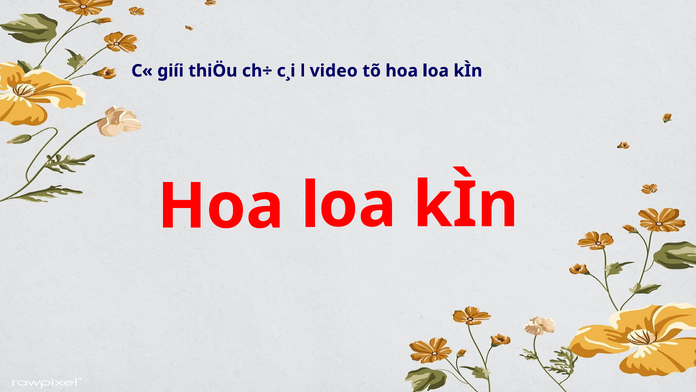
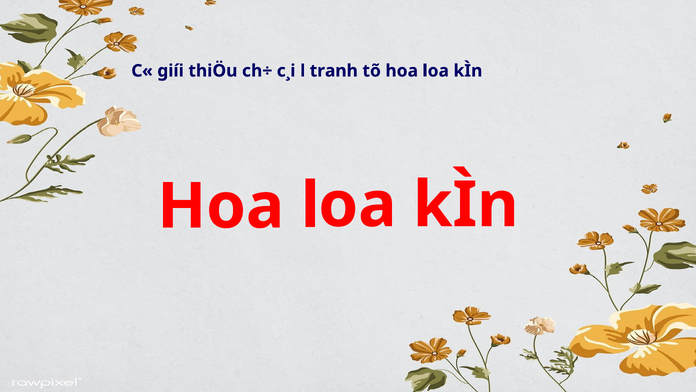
video: video -> tranh (334, 71)
